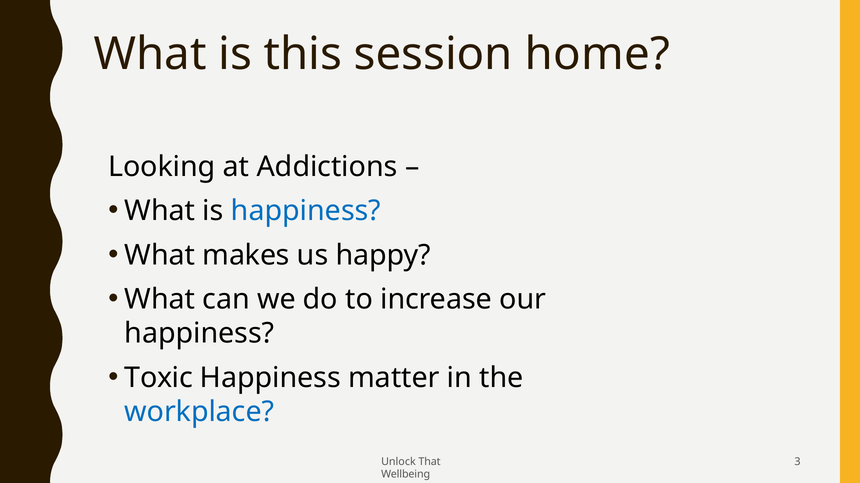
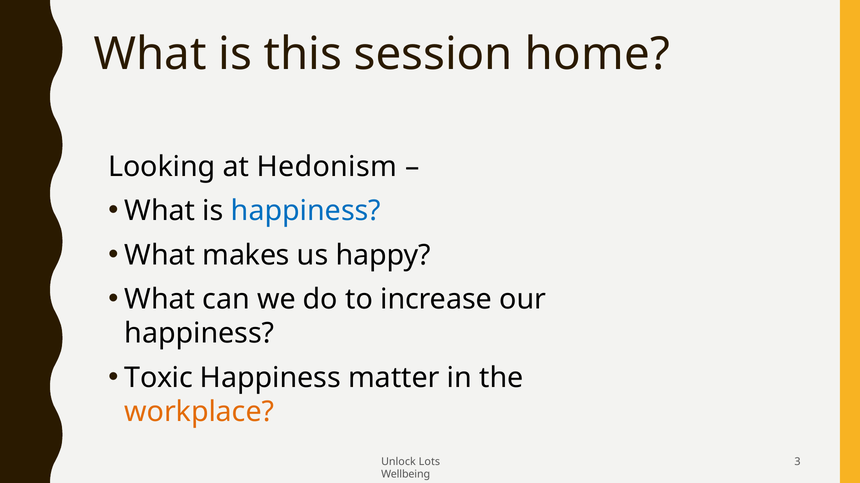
Addictions: Addictions -> Hedonism (327, 167)
workplace colour: blue -> orange (199, 413)
That: That -> Lots (429, 462)
